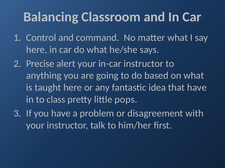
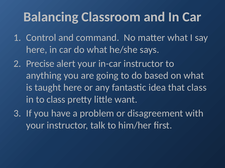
that have: have -> class (197, 88)
pops: pops -> want (126, 100)
